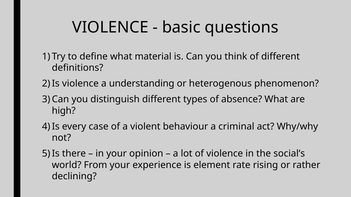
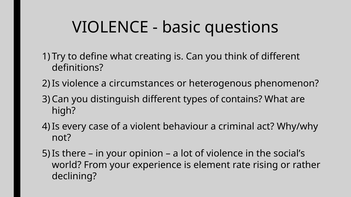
material: material -> creating (153, 57)
understanding: understanding -> circumstances (142, 84)
absence: absence -> contains (242, 100)
